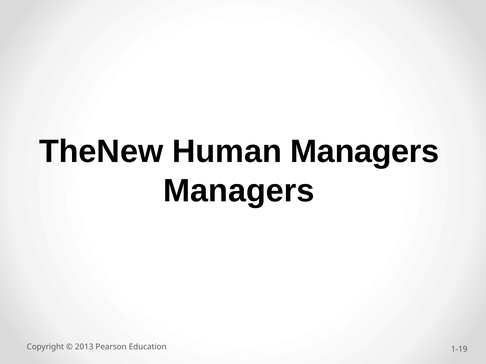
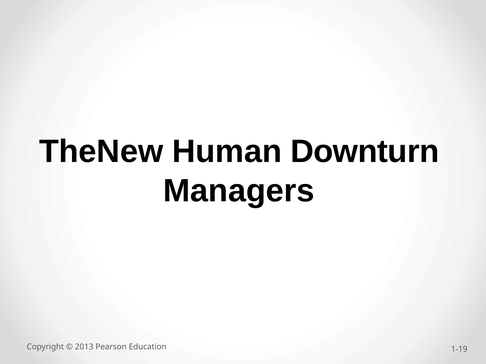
Human Managers: Managers -> Downturn (365, 152)
